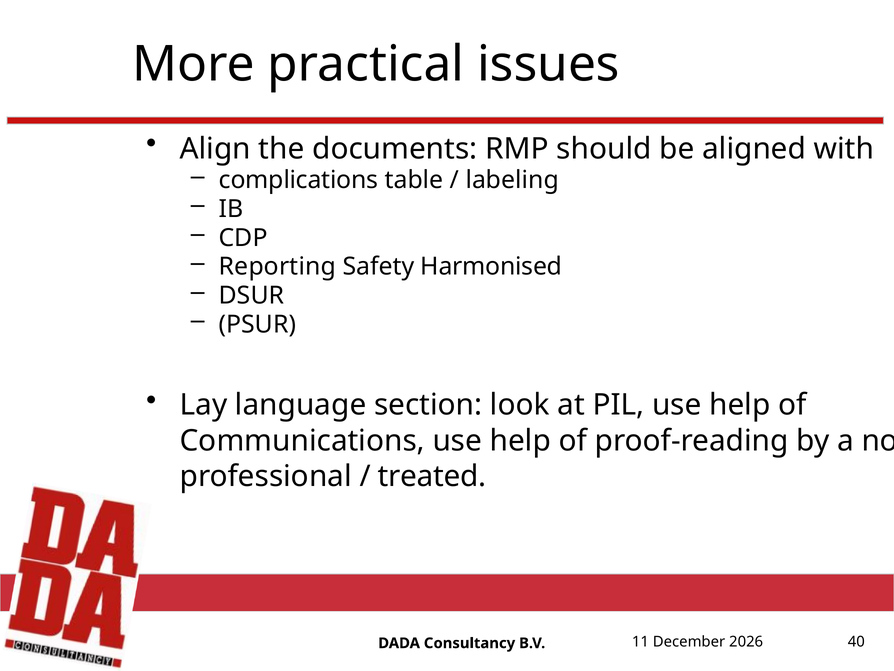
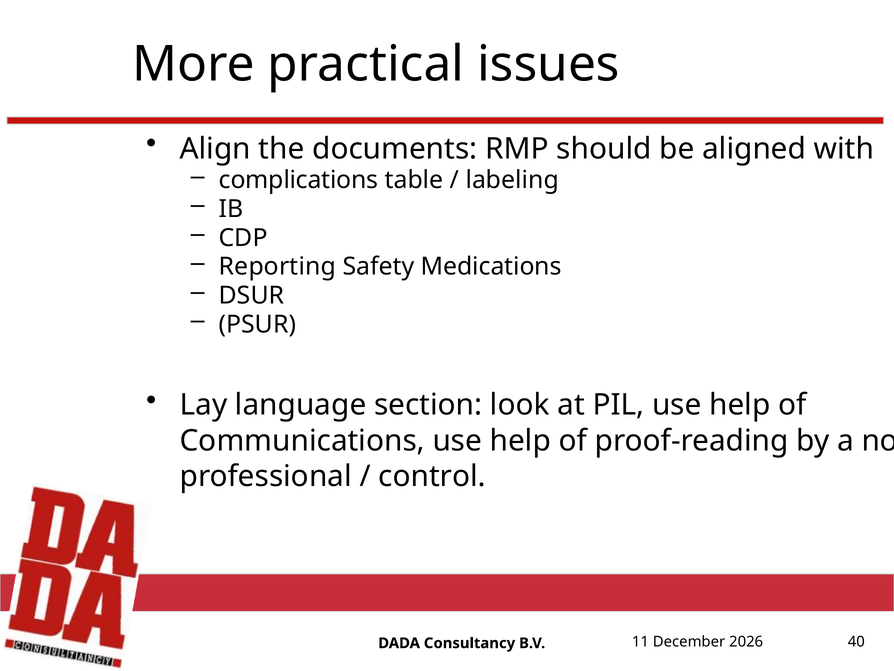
Harmonised: Harmonised -> Medications (491, 266)
treated: treated -> control (432, 476)
